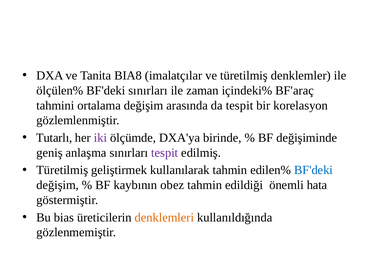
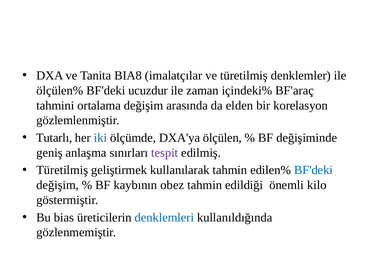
BF'deki sınırları: sınırları -> ucuzdur (148, 90)
da tespit: tespit -> elden (240, 105)
iki colour: purple -> blue (100, 138)
birinde: birinde -> ölçülen (222, 138)
hata: hata -> kilo (317, 185)
denklemleri colour: orange -> blue (164, 217)
